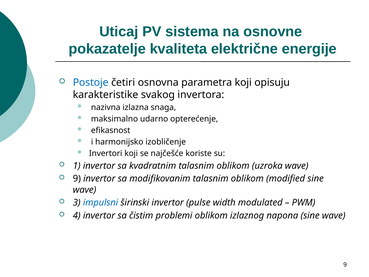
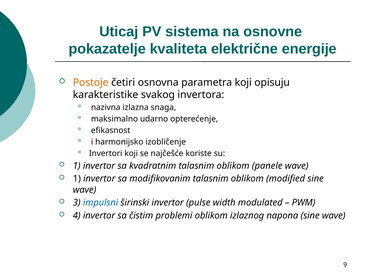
Postoje colour: blue -> orange (91, 82)
uzroka: uzroka -> panele (267, 166)
9: 9 -> 1 (77, 179)
